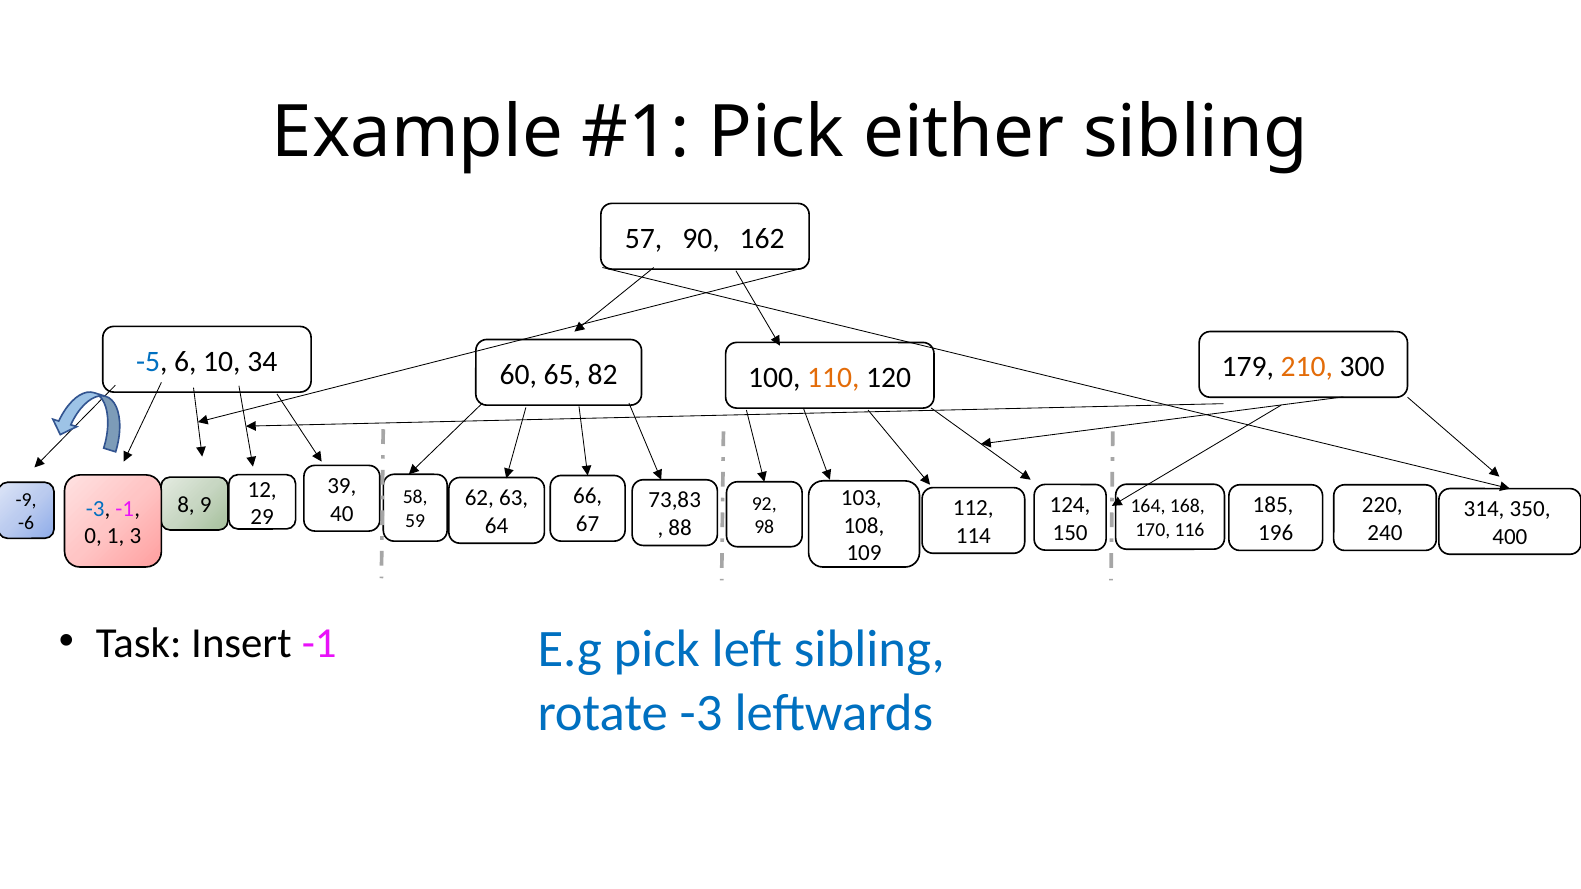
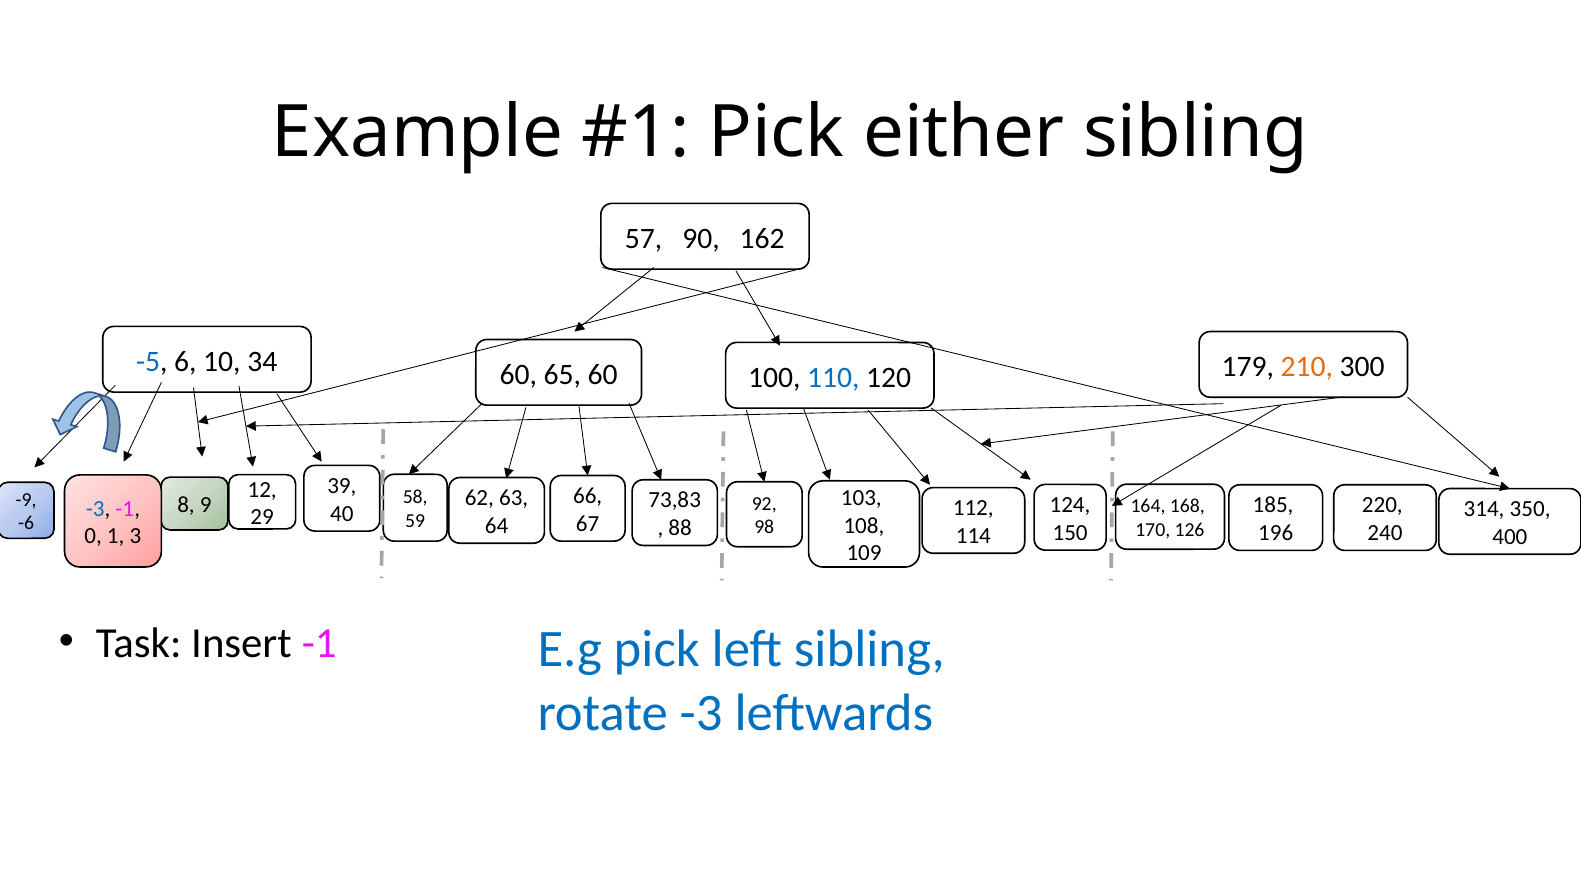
65 82: 82 -> 60 (603, 375)
110 colour: orange -> blue (833, 377)
116: 116 -> 126 (1190, 530)
